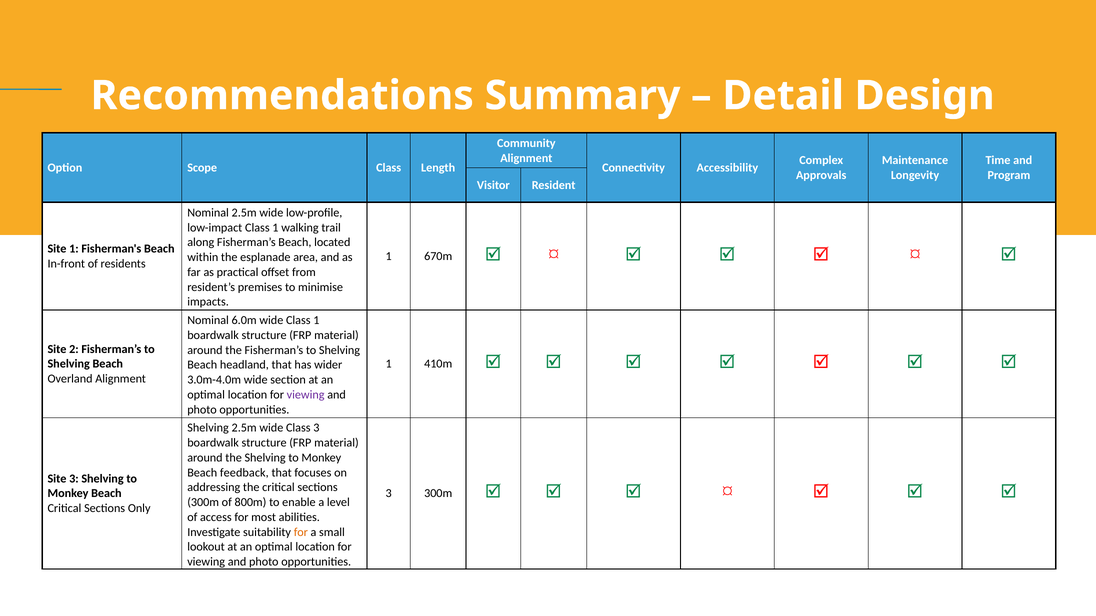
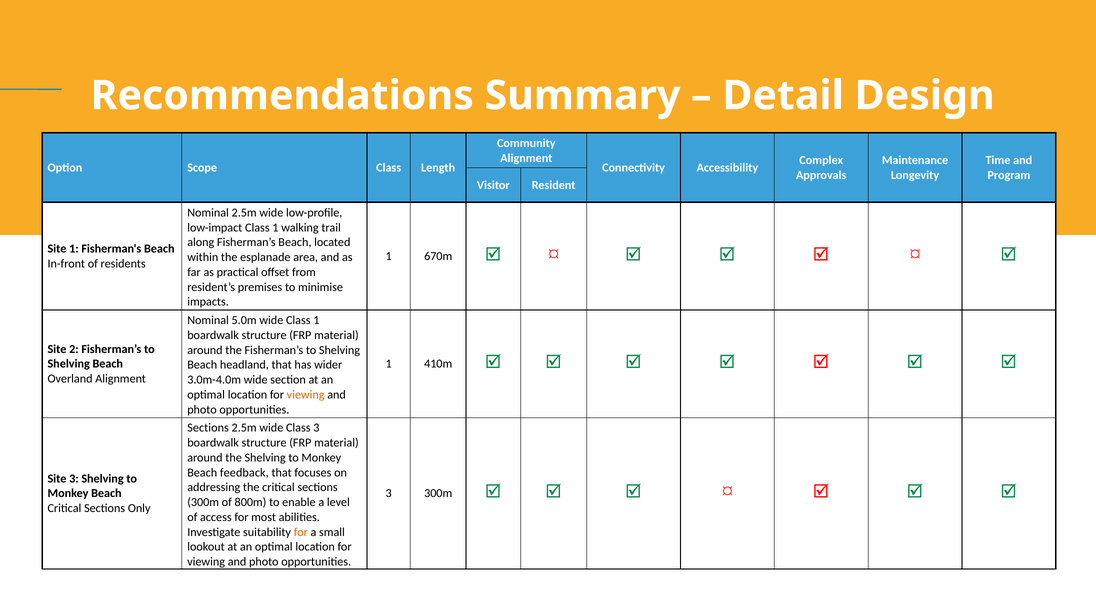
6.0m: 6.0m -> 5.0m (244, 321)
viewing colour: purple -> orange (306, 395)
Shelving: Shelving -> Sections (208, 428)
